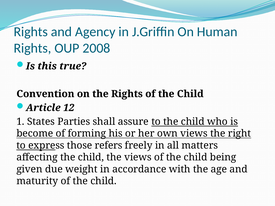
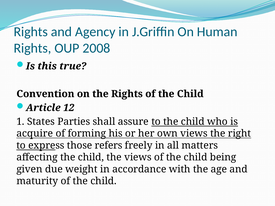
become: become -> acquire (35, 134)
